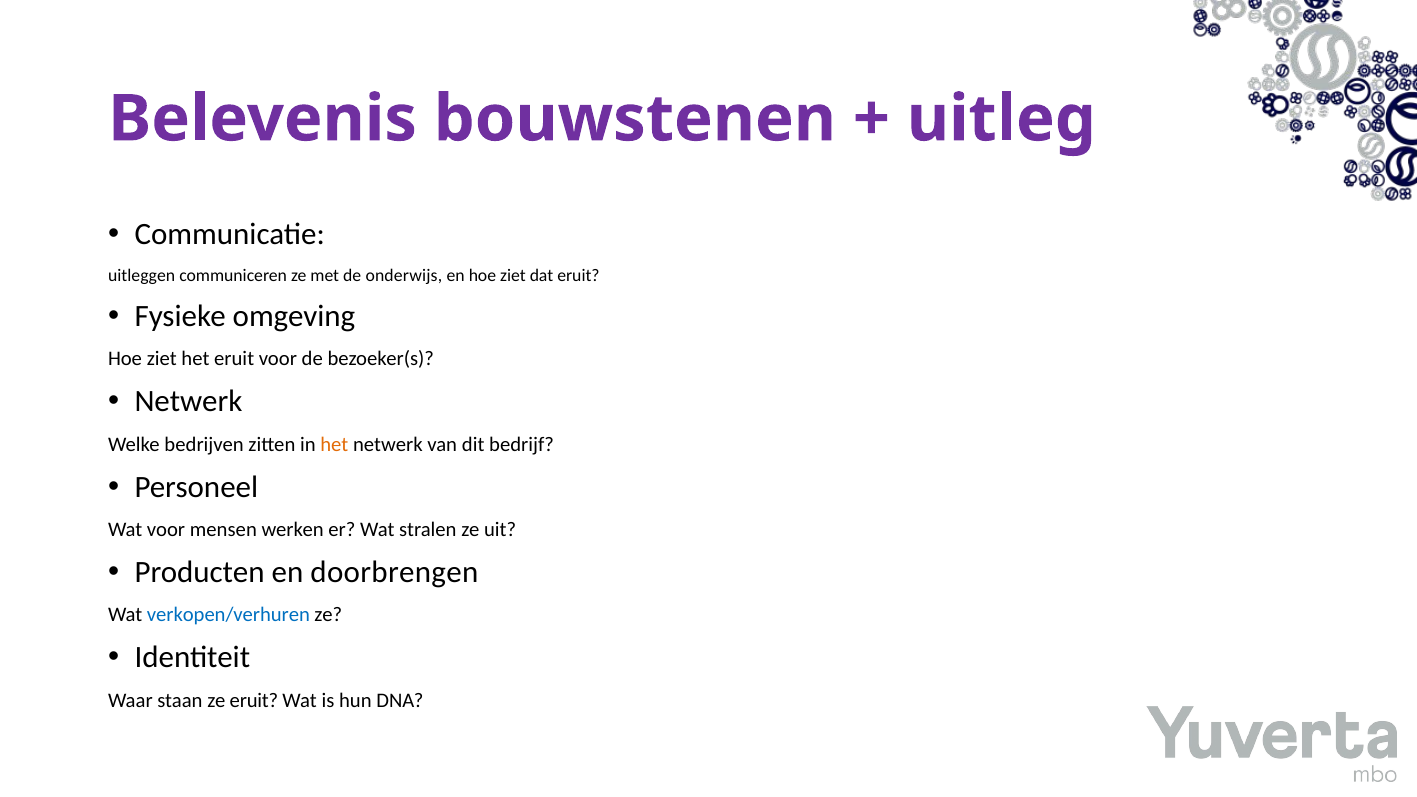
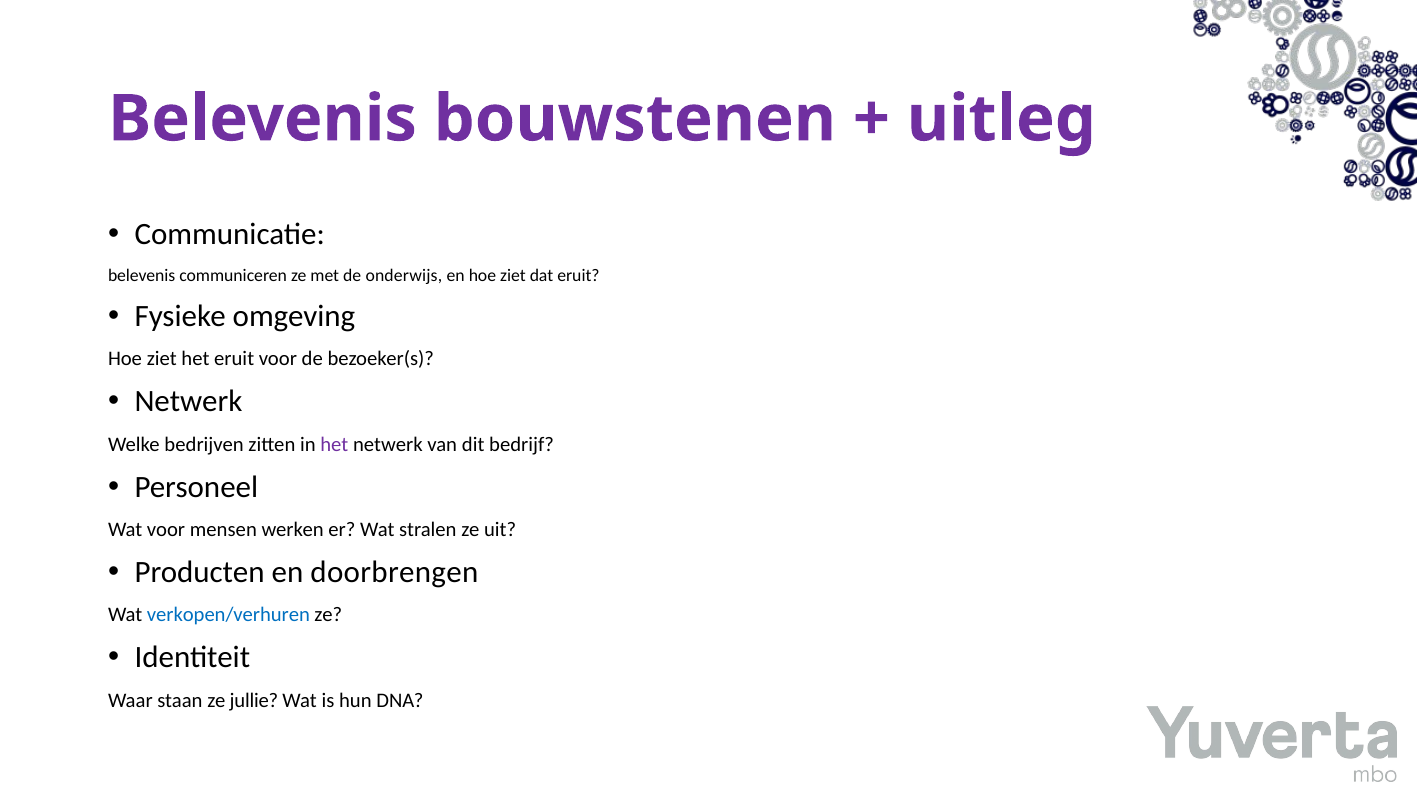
uitleggen: uitleggen -> belevenis (142, 275)
het colour: orange -> purple (334, 444)
ze eruit: eruit -> jullie (254, 700)
